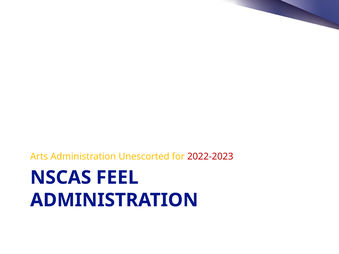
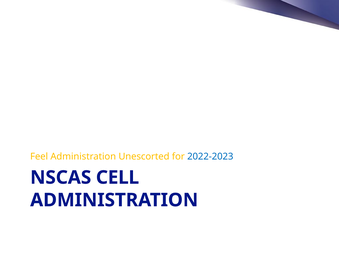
Arts: Arts -> Feel (39, 157)
2022-2023 colour: red -> blue (210, 157)
FEEL: FEEL -> CELL (117, 178)
